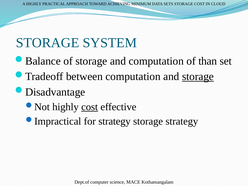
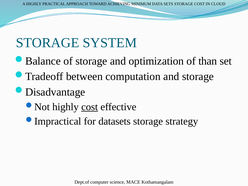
and computation: computation -> optimization (156, 61)
storage underline: present -> none (198, 77)
for strategy: strategy -> datasets (115, 121)
